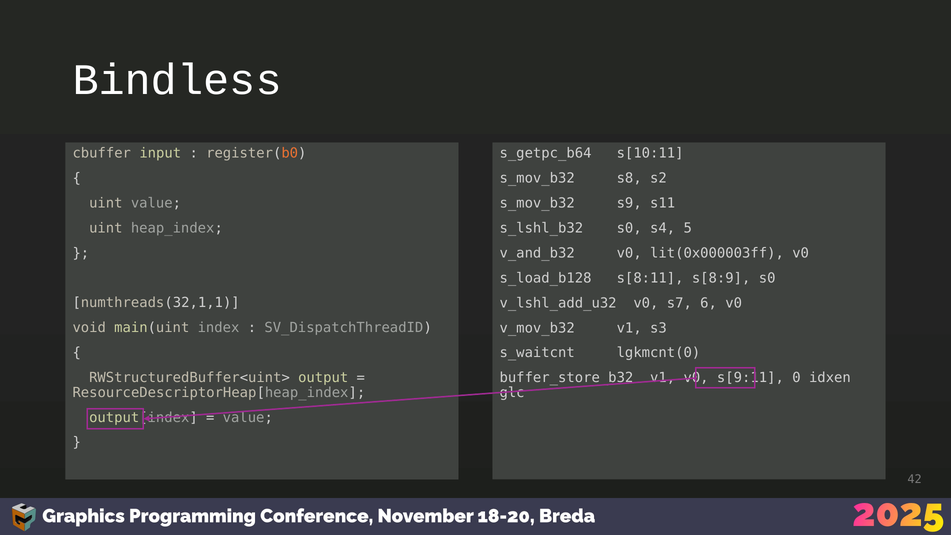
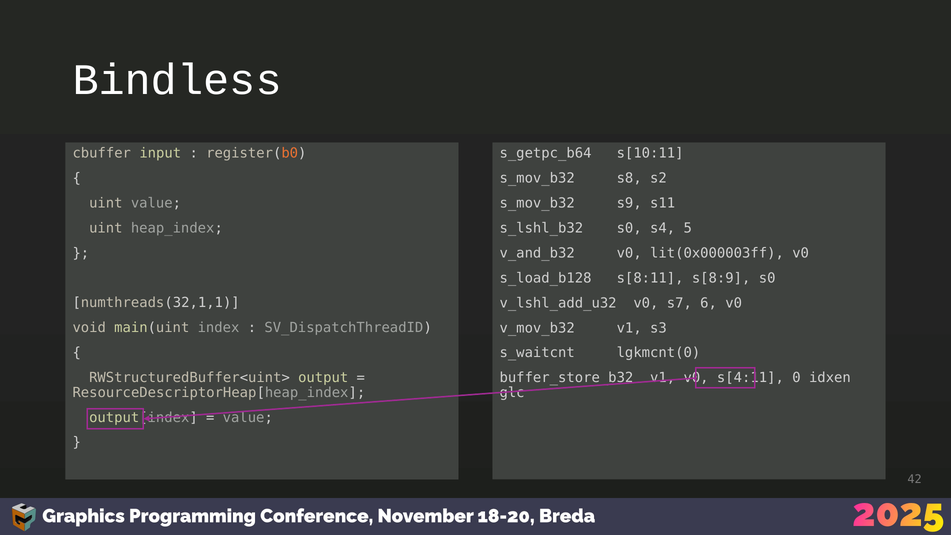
s[9:11: s[9:11 -> s[4:11 (750, 378)
